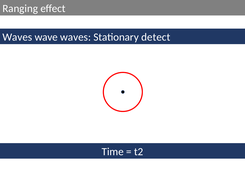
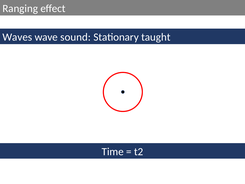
wave waves: waves -> sound (76, 37)
detect: detect -> taught (156, 37)
